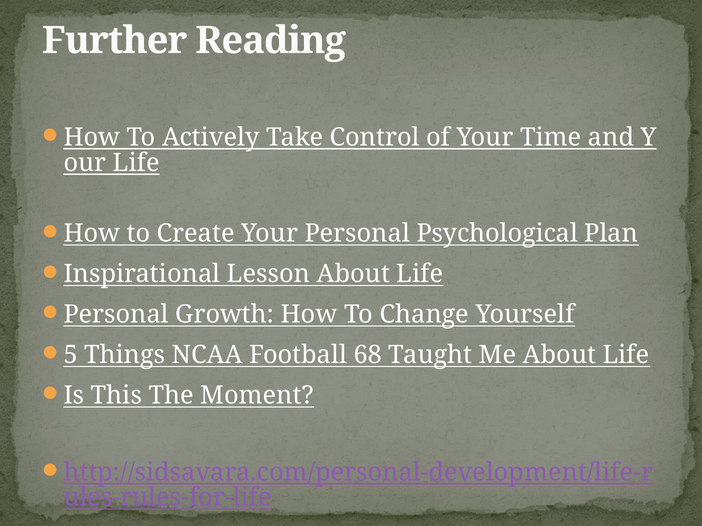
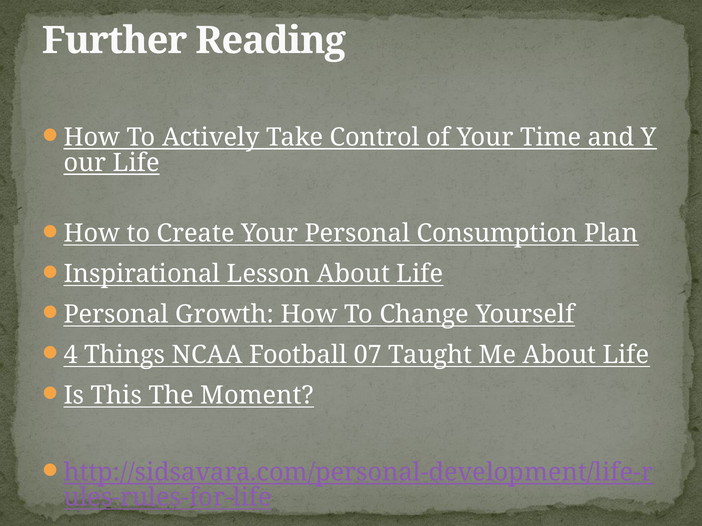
Psychological: Psychological -> Consumption (497, 234)
5: 5 -> 4 (71, 355)
68: 68 -> 07 (368, 355)
